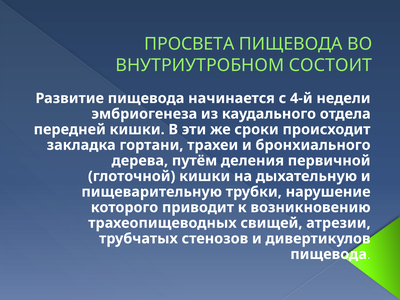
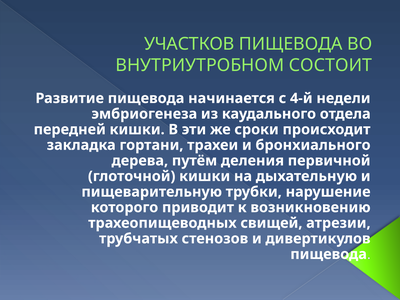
ПРОСВЕТА: ПРОСВЕТА -> УЧАСТКОВ (189, 44)
